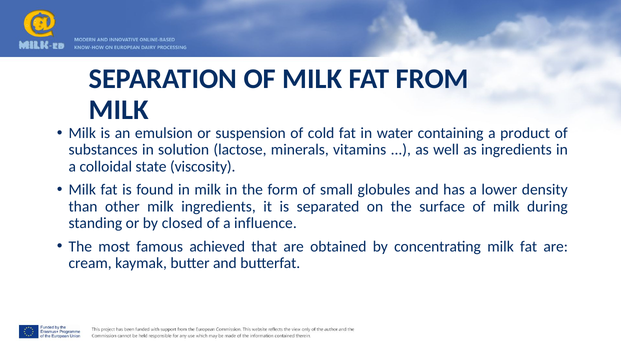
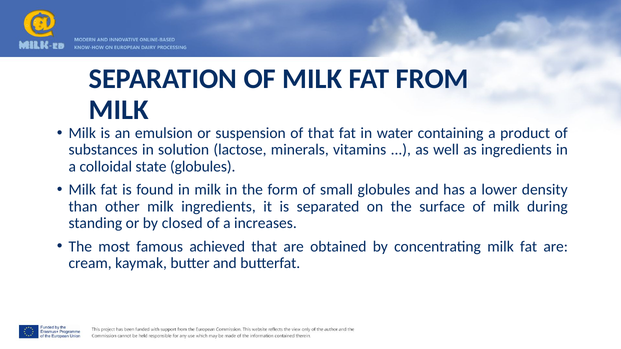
of cold: cold -> that (321, 133)
state viscosity: viscosity -> globules (203, 167)
influence: influence -> increases (265, 223)
